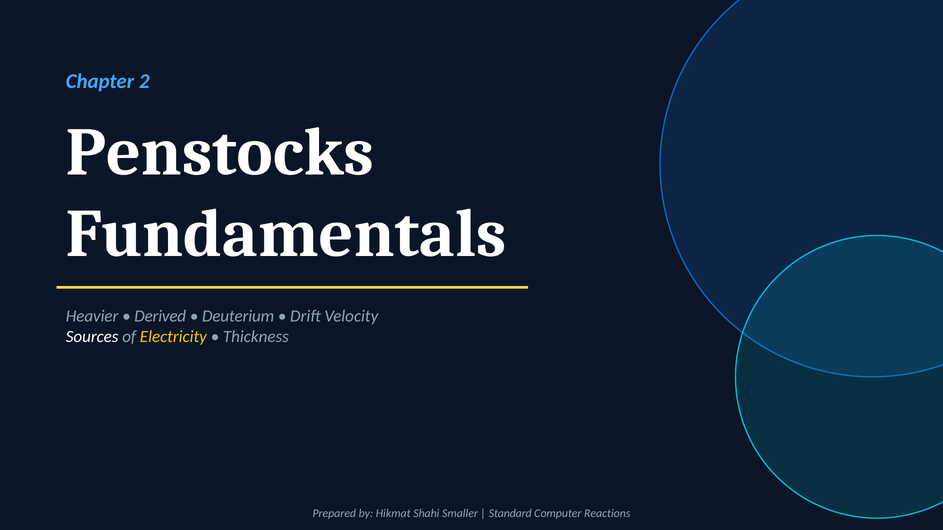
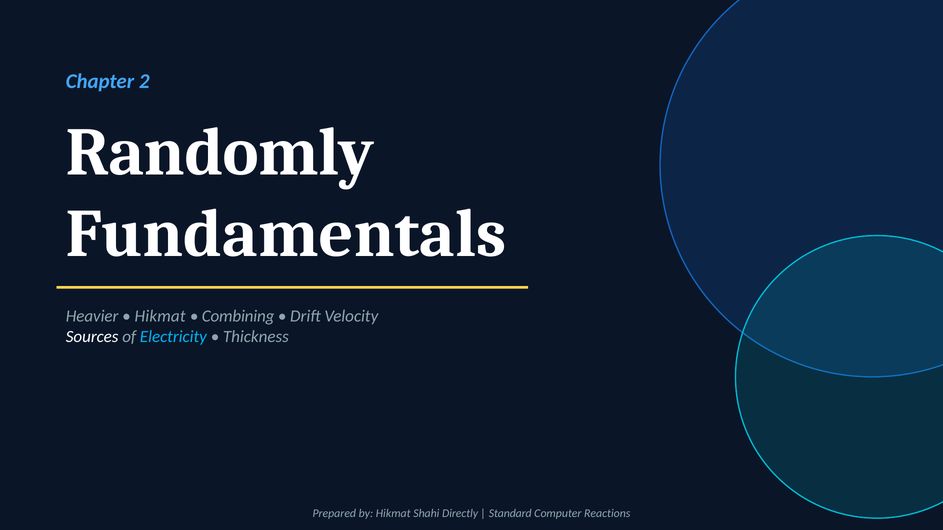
Penstocks: Penstocks -> Randomly (220, 152)
Derived: Derived -> Hikmat (160, 316)
Deuterium: Deuterium -> Combining (238, 316)
Electricity colour: yellow -> light blue (173, 337)
Smaller: Smaller -> Directly (460, 514)
